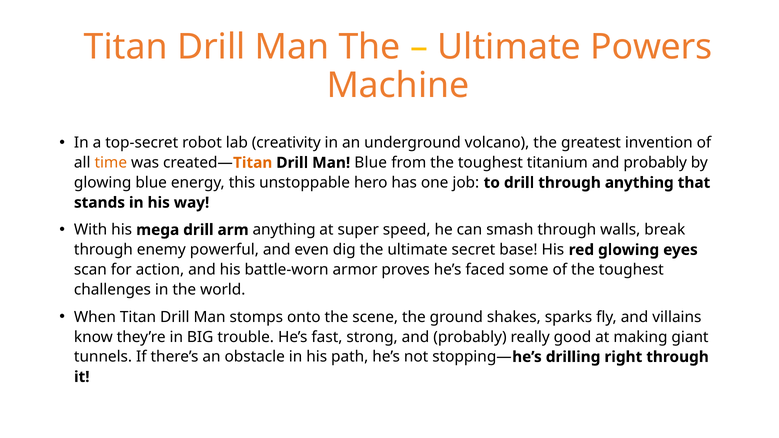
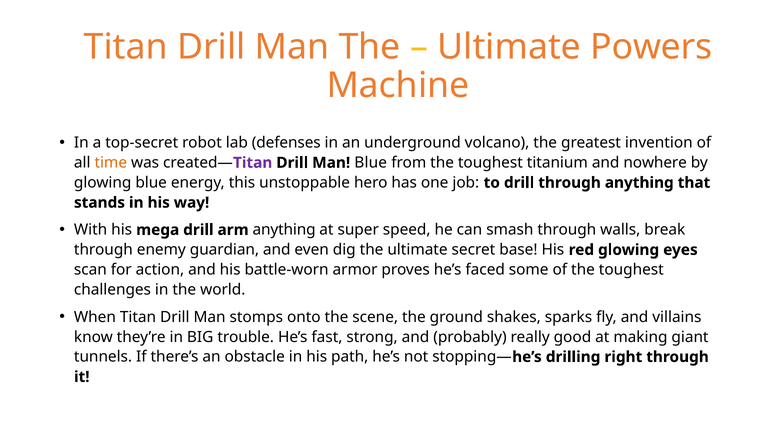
creativity: creativity -> defenses (286, 143)
Titan colour: orange -> purple (253, 163)
titanium and probably: probably -> nowhere (655, 163)
powerful: powerful -> guardian (224, 250)
